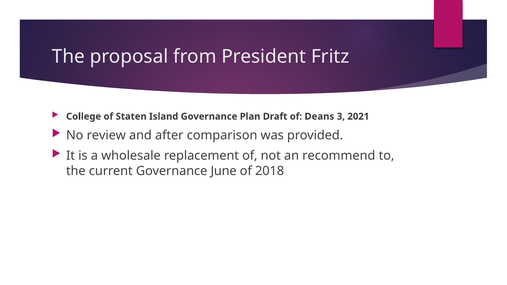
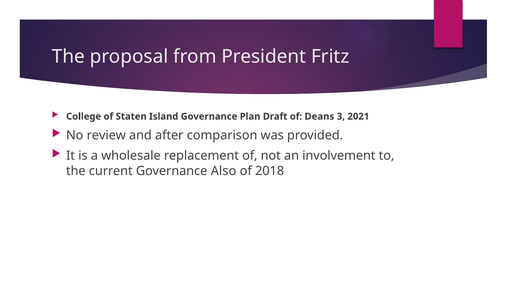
recommend: recommend -> involvement (339, 156)
June: June -> Also (224, 171)
